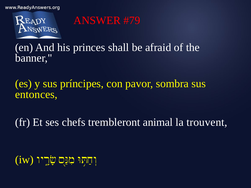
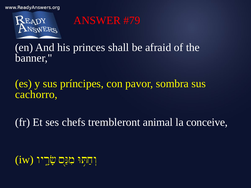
entonces: entonces -> cachorro (36, 94)
trouvent: trouvent -> conceive (207, 122)
